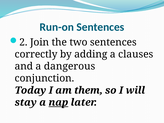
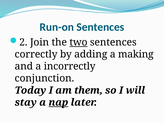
two underline: none -> present (78, 42)
clauses: clauses -> making (136, 54)
dangerous: dangerous -> incorrectly (70, 66)
